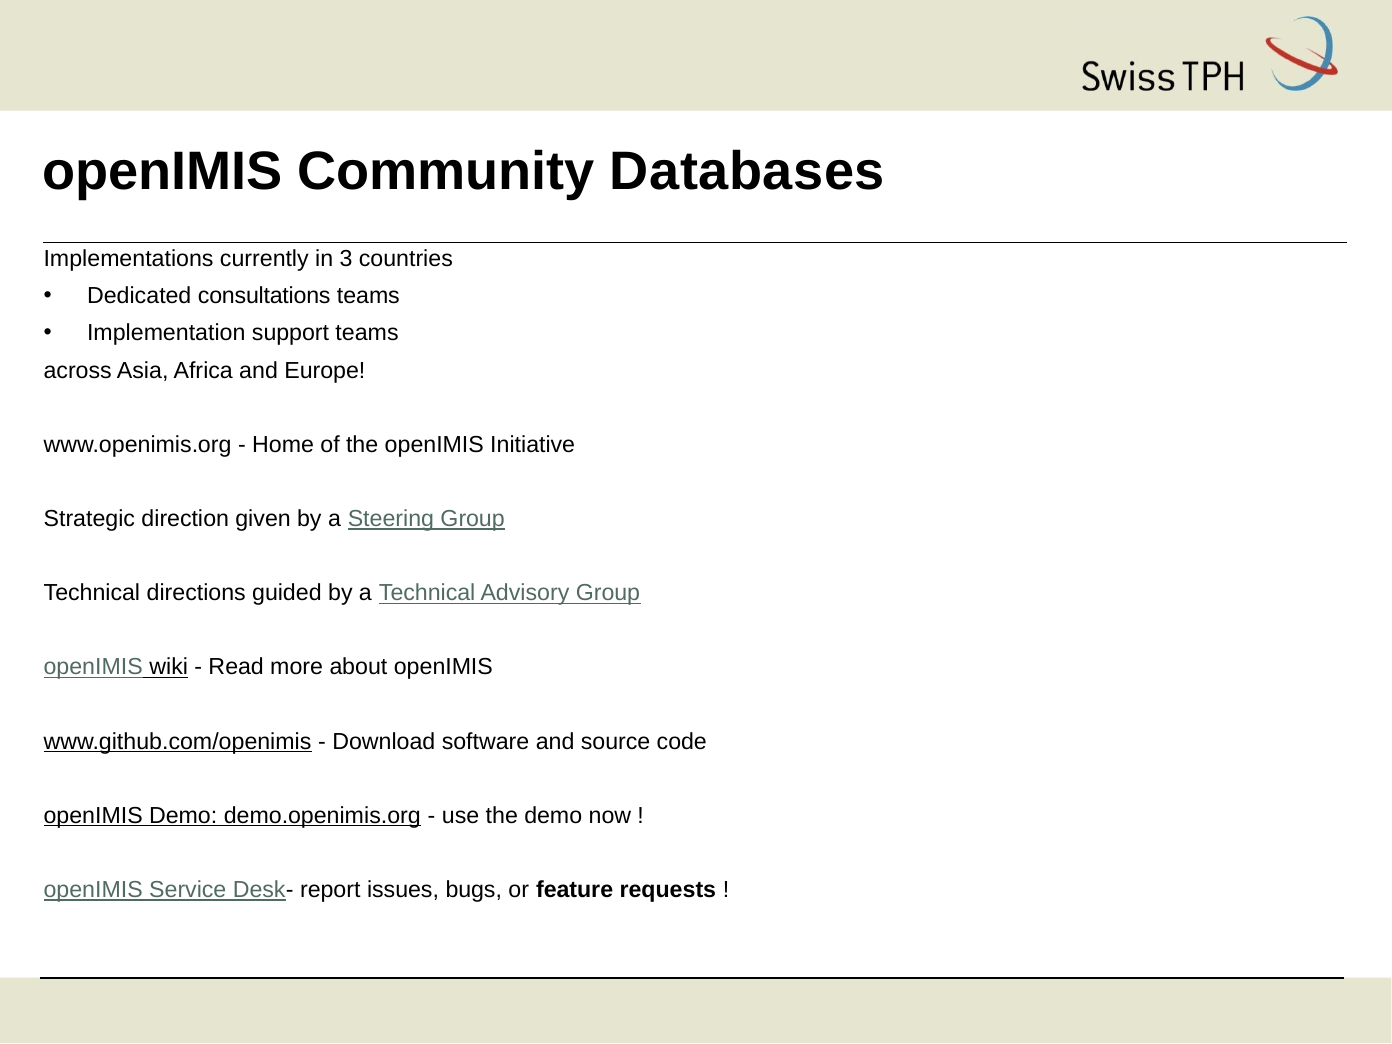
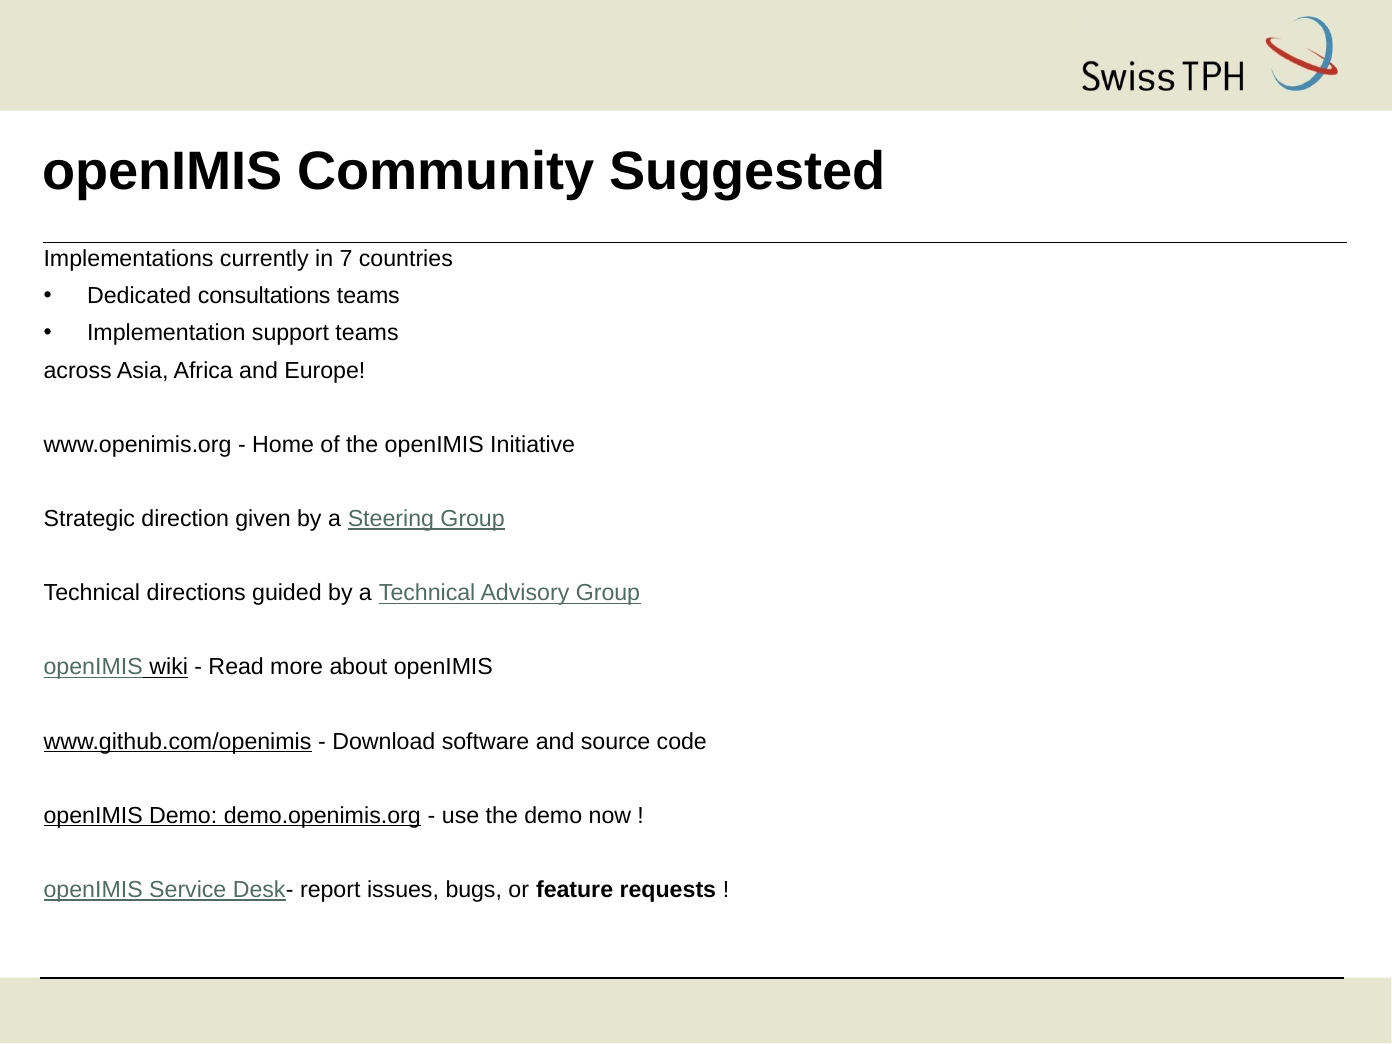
Databases: Databases -> Suggested (748, 172)
3: 3 -> 7 (346, 259)
